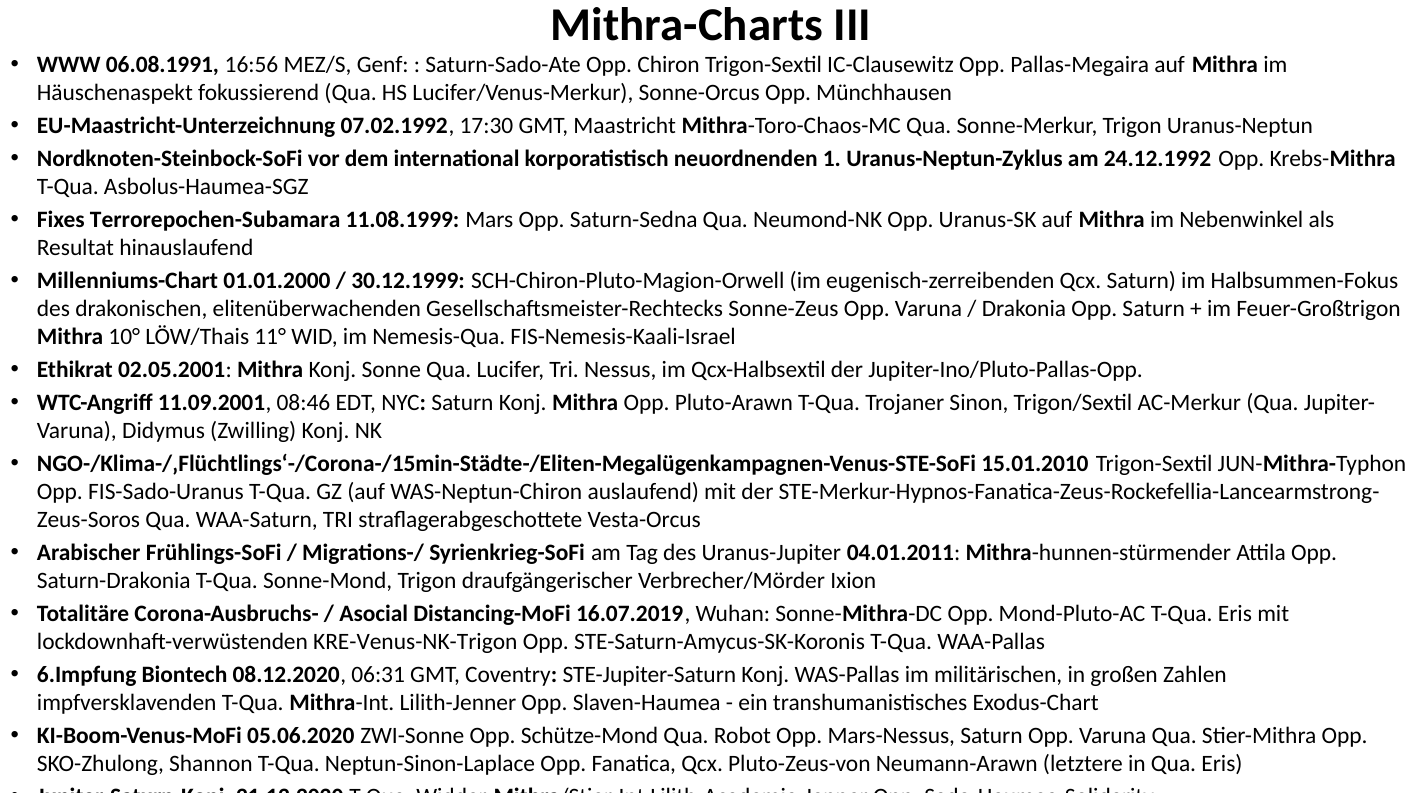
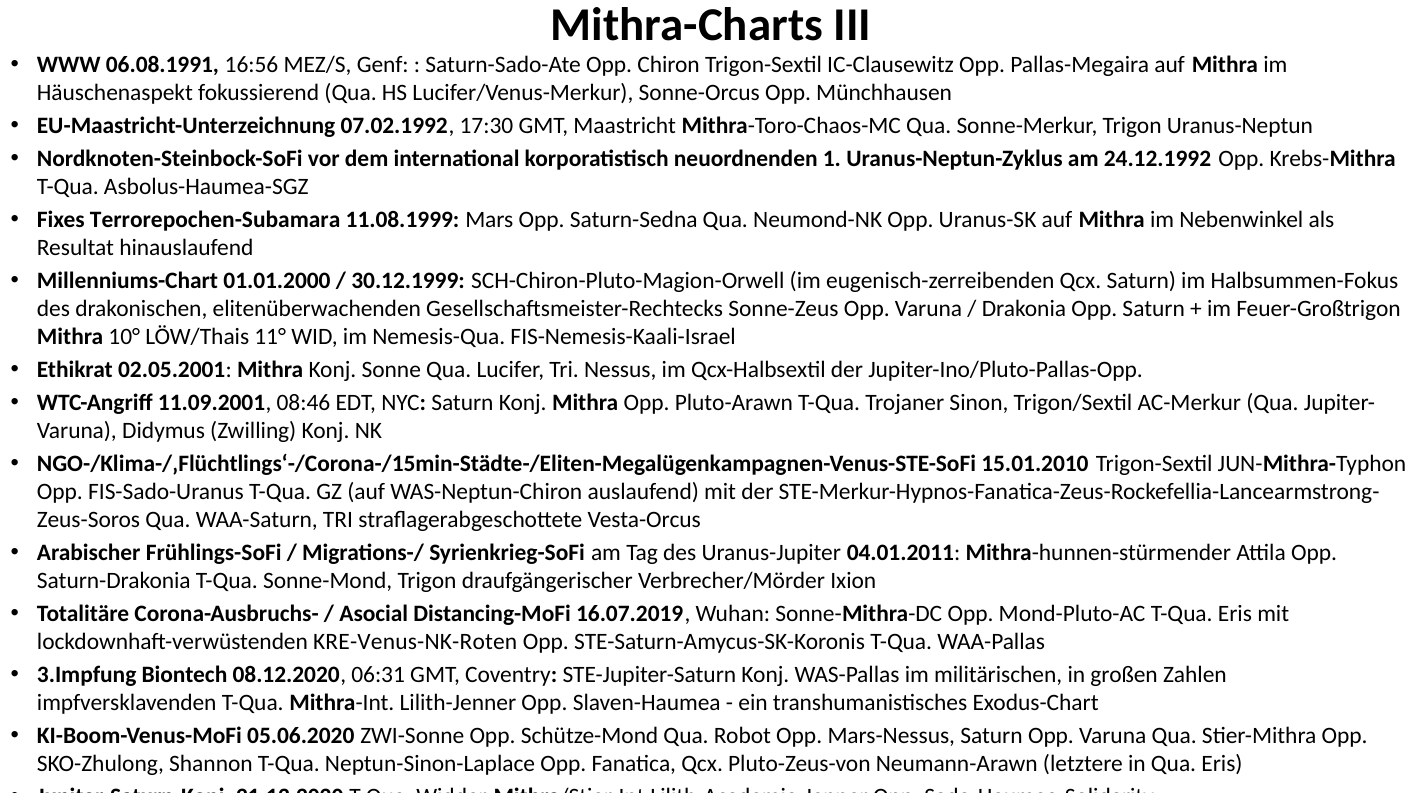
KRE-Venus-NK-Trigon: KRE-Venus-NK-Trigon -> KRE-Venus-NK-Roten (415, 641)
6.Impfung: 6.Impfung -> 3.Impfung (87, 675)
